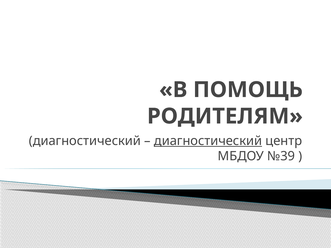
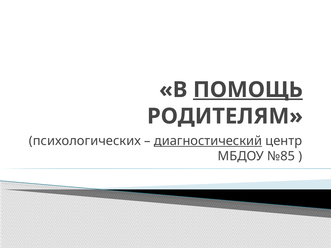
ПОМОЩЬ underline: none -> present (248, 90)
диагностический: диагностический -> психологических (85, 141)
№39: №39 -> №85 (281, 156)
